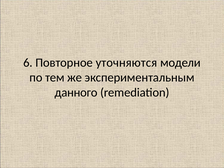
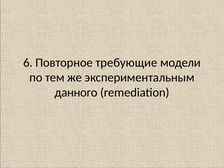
уточняются: уточняются -> требующие (126, 63)
